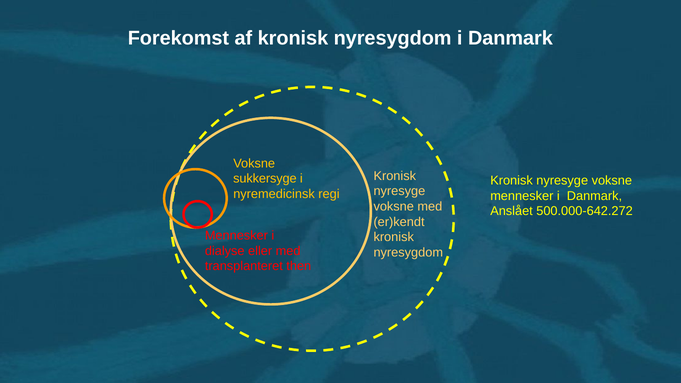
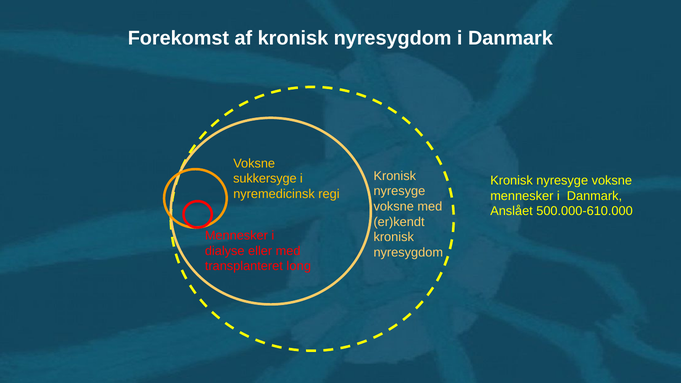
500.000-642.272: 500.000-642.272 -> 500.000-610.000 (585, 211)
then: then -> long (299, 266)
